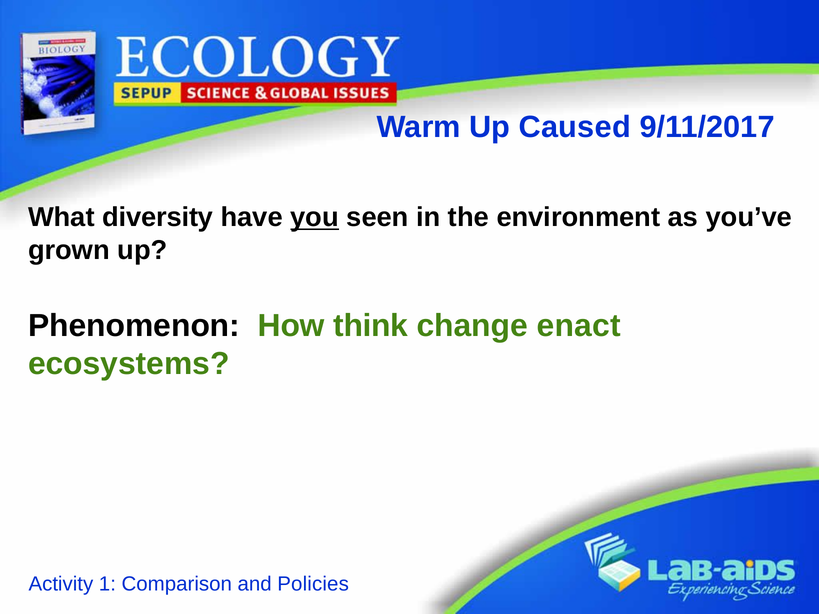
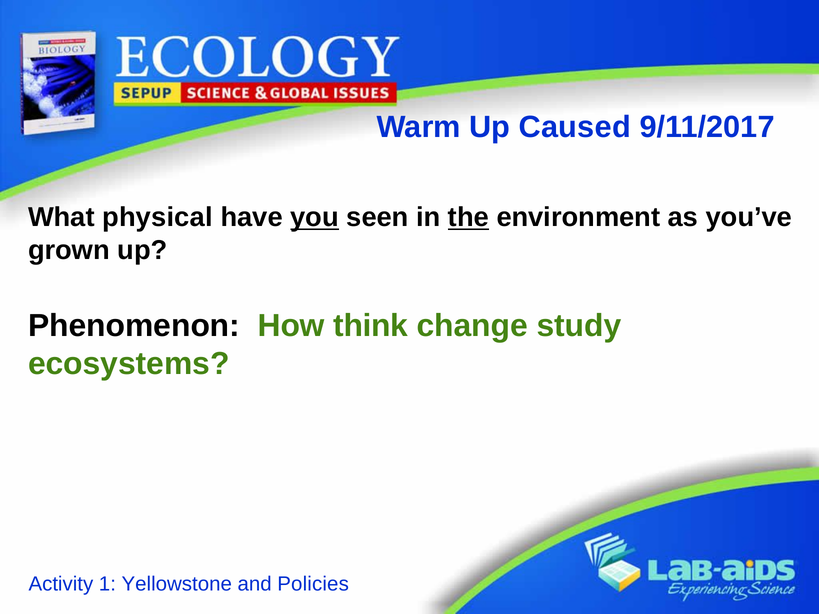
diversity: diversity -> physical (158, 218)
the underline: none -> present (468, 218)
enact: enact -> study (579, 326)
Comparison: Comparison -> Yellowstone (177, 584)
